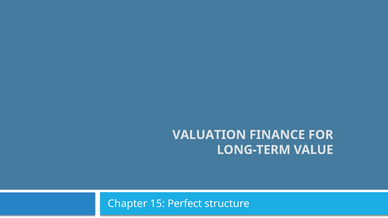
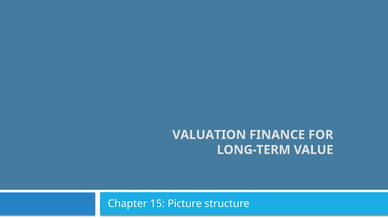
Perfect: Perfect -> Picture (185, 204)
